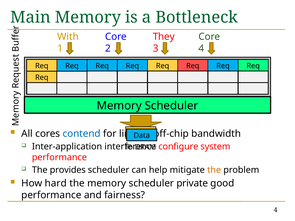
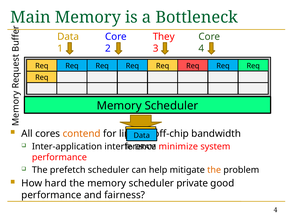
With: With -> Data (68, 37)
contend colour: blue -> orange (82, 134)
configure: configure -> minimize (178, 147)
provides: provides -> prefetch (68, 170)
